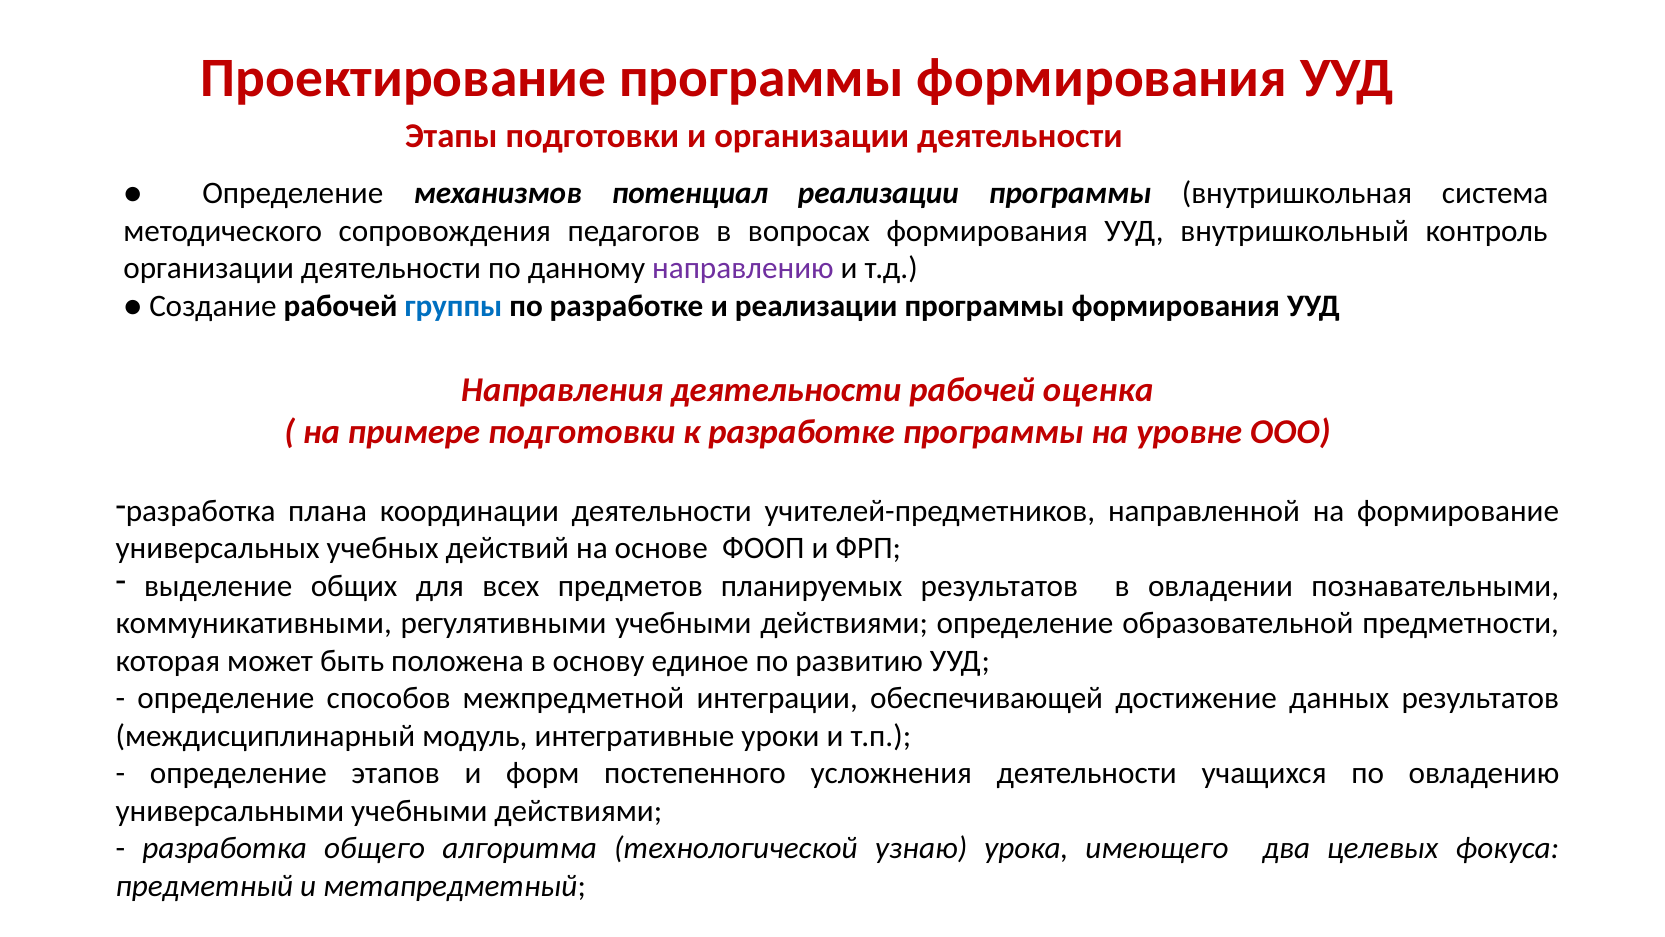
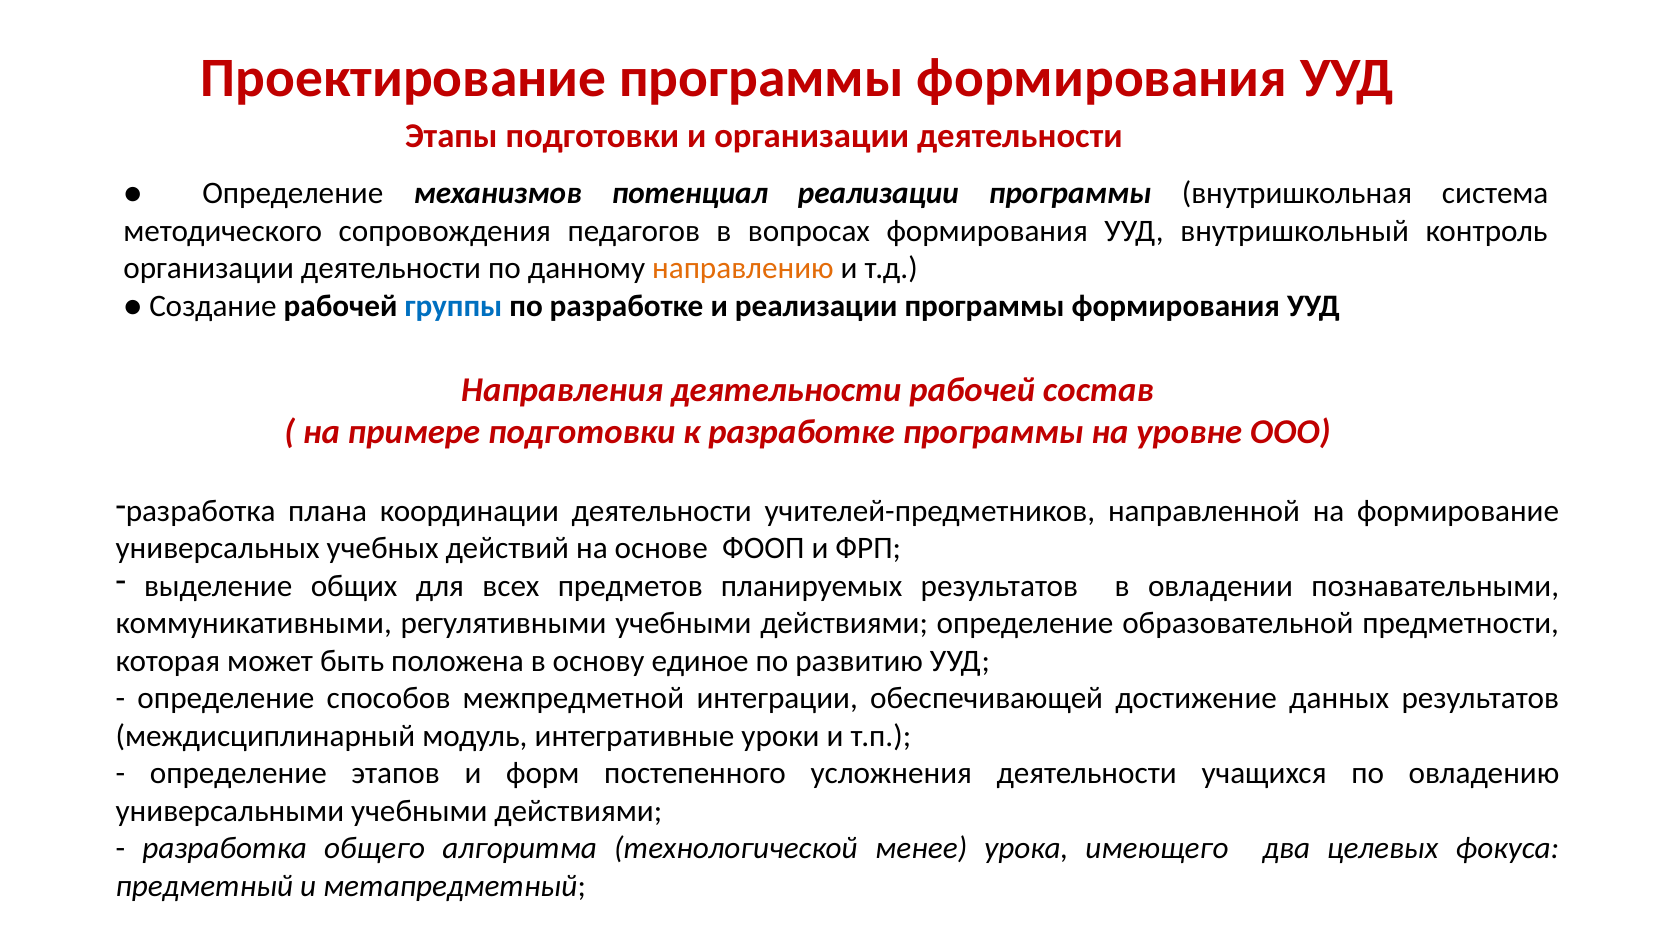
направлению colour: purple -> orange (743, 268)
оценка: оценка -> состав (1098, 390)
узнаю: узнаю -> менее (921, 848)
